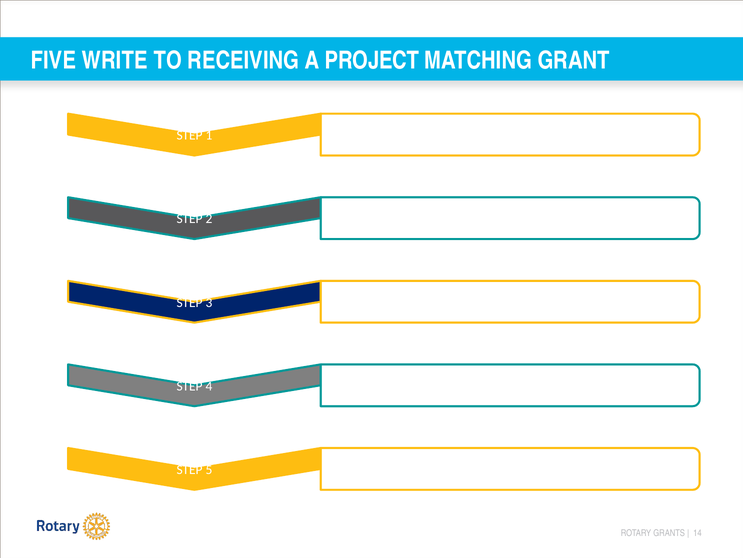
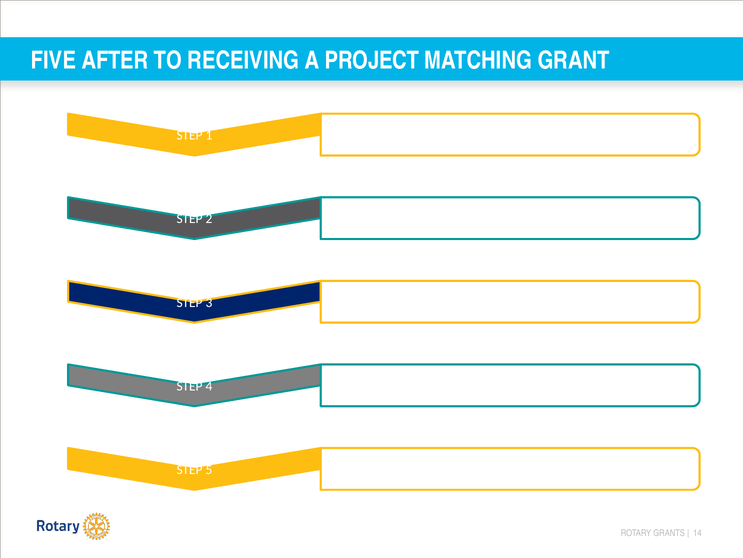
WRITE: WRITE -> AFTER (115, 61)
